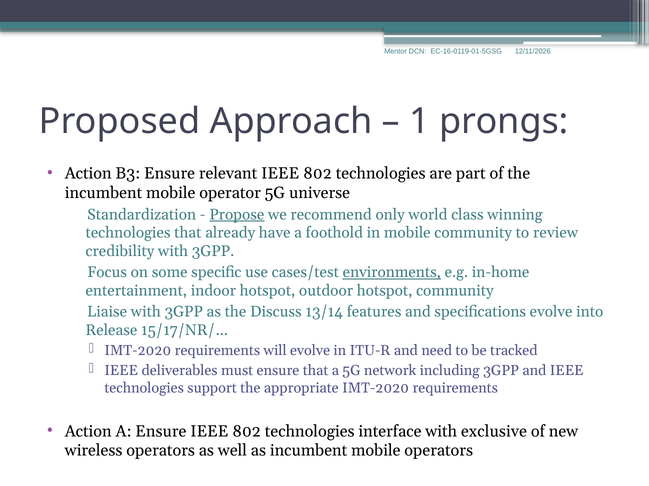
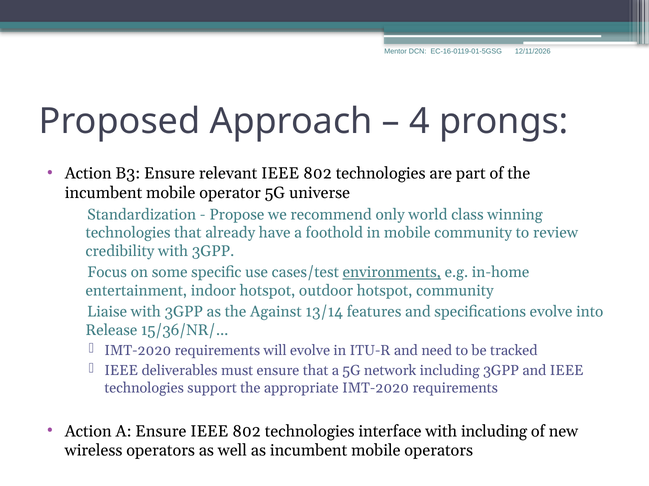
1: 1 -> 4 (420, 121)
Propose underline: present -> none (237, 215)
Discuss: Discuss -> Against (276, 312)
15/17/NR/…: 15/17/NR/… -> 15/36/NR/… (184, 331)
with exclusive: exclusive -> including (494, 432)
